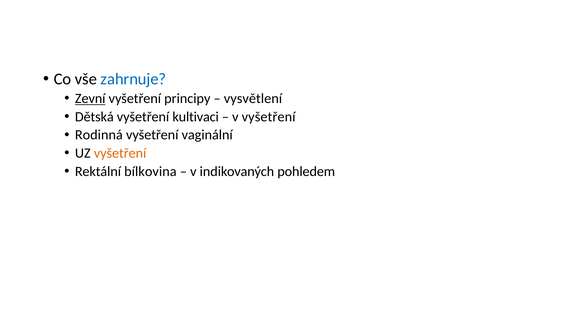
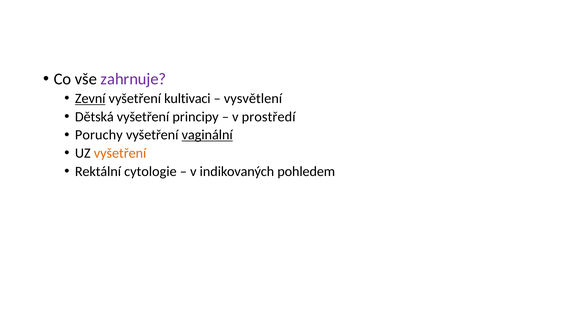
zahrnuje colour: blue -> purple (133, 79)
principy: principy -> kultivaci (187, 99)
kultivaci: kultivaci -> principy (196, 117)
v vyšetření: vyšetření -> prostředí (269, 117)
Rodinná: Rodinná -> Poruchy (99, 135)
vaginální underline: none -> present (207, 135)
bílkovina: bílkovina -> cytologie (150, 172)
